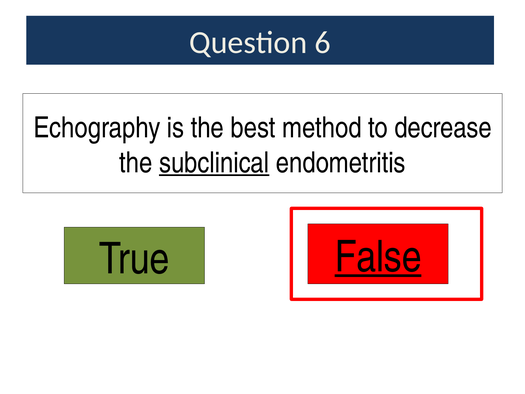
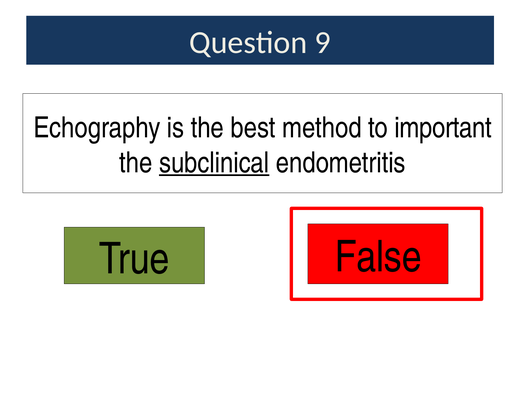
6: 6 -> 9 (323, 42)
decrease: decrease -> important (443, 128)
False underline: present -> none (378, 257)
